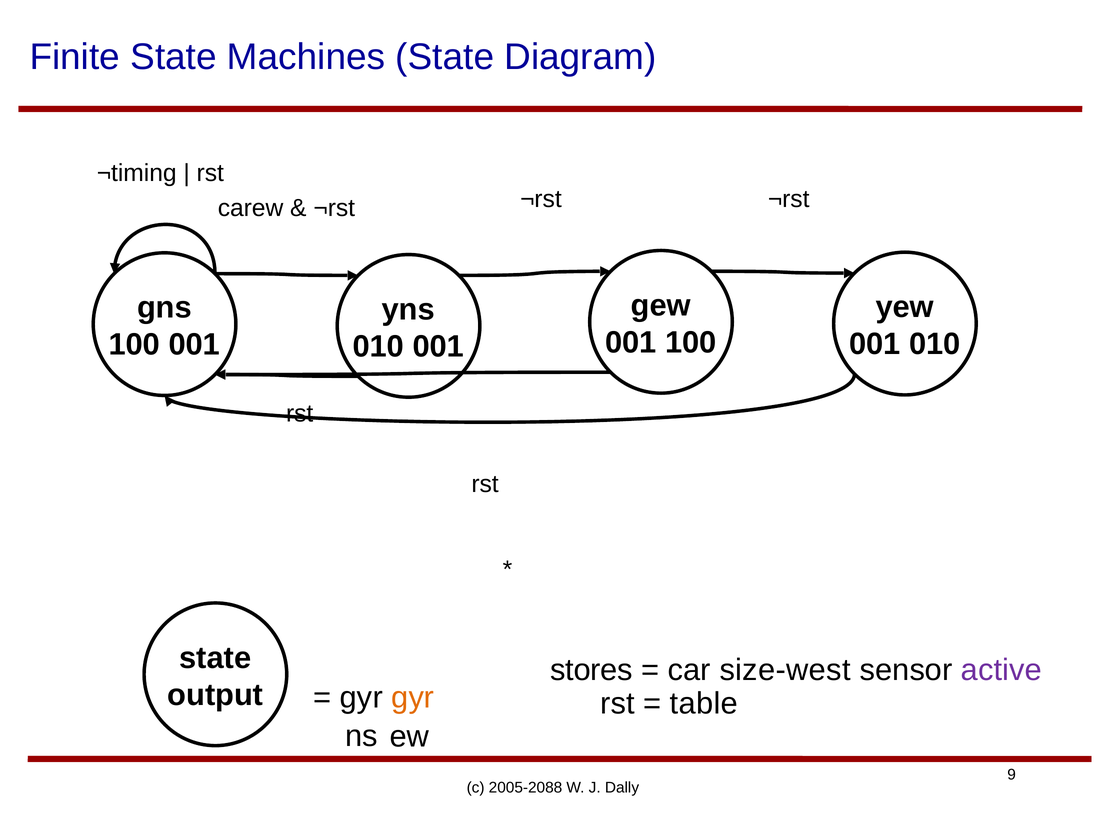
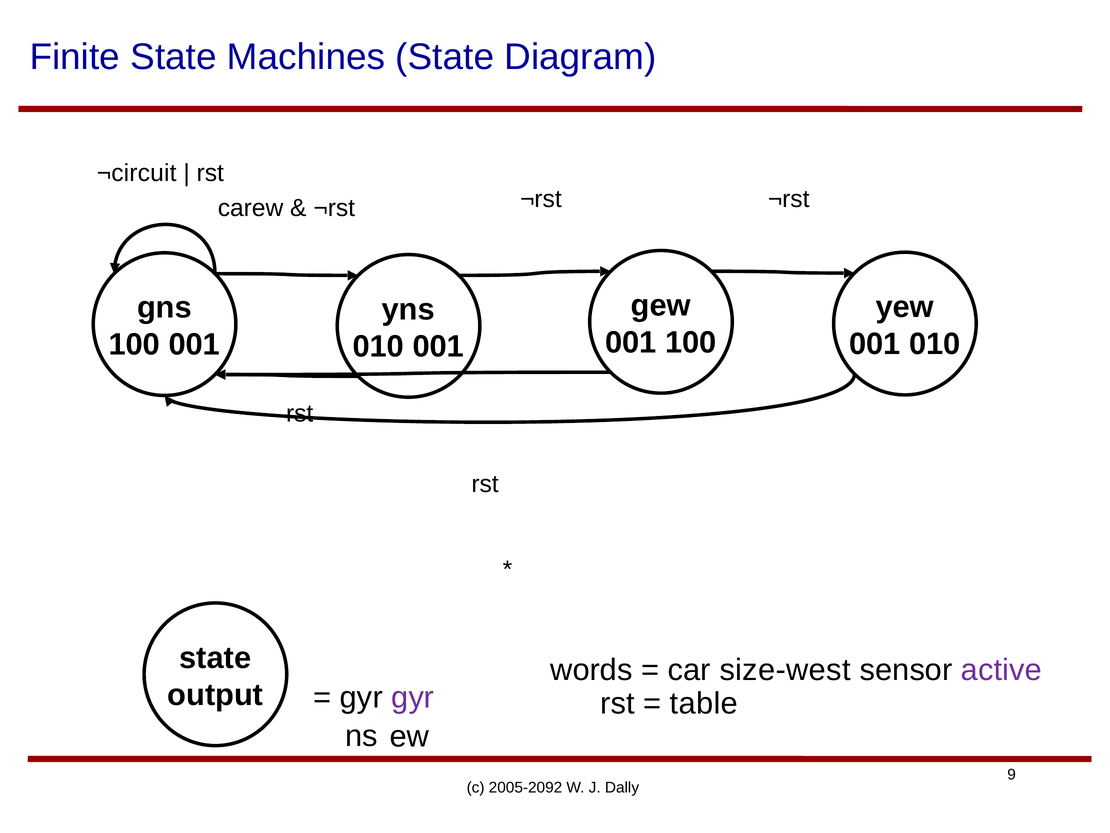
¬timing: ¬timing -> ¬circuit (137, 173)
stores: stores -> words (591, 670)
gyr colour: orange -> purple (413, 697)
2005-2088: 2005-2088 -> 2005-2092 (526, 787)
